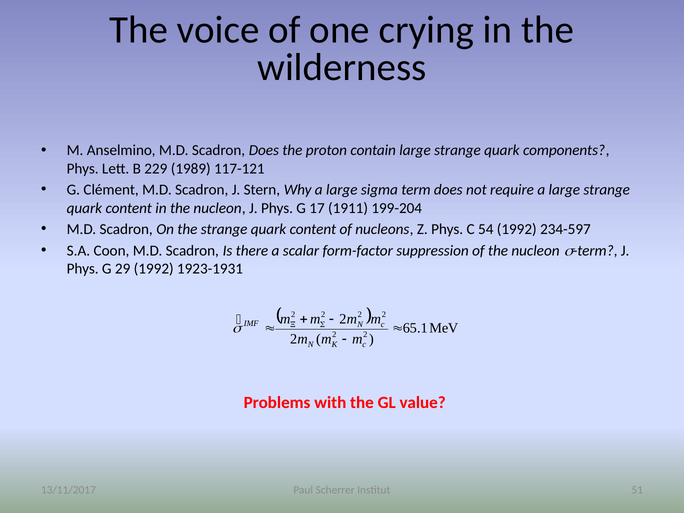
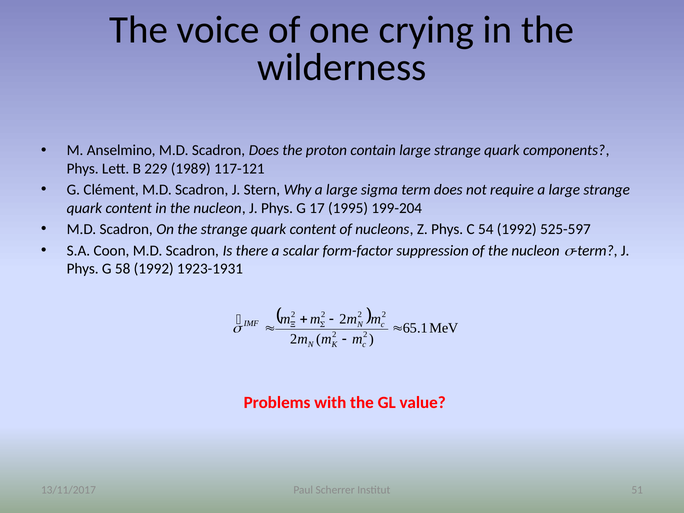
1911: 1911 -> 1995 (348, 208)
234-597: 234-597 -> 525-597 (565, 229)
29: 29 -> 58 (123, 269)
